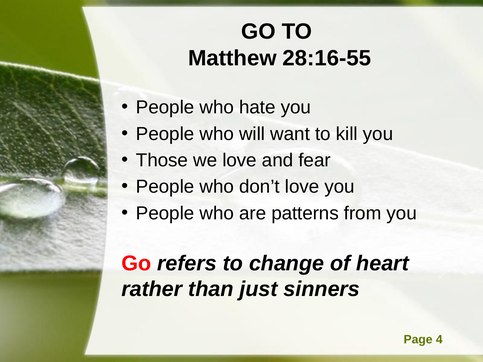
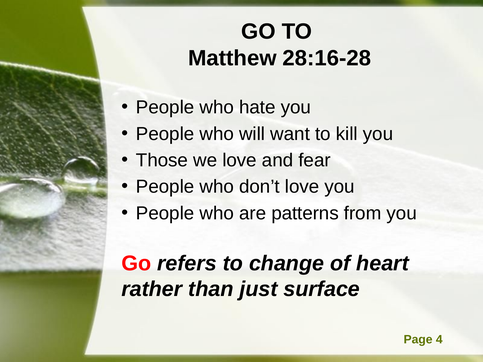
28:16-55: 28:16-55 -> 28:16-28 (327, 58)
sinners: sinners -> surface (322, 289)
